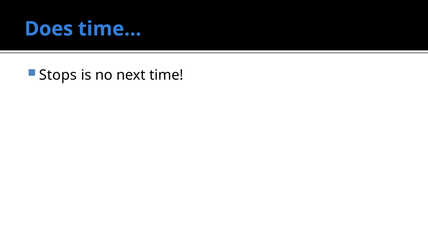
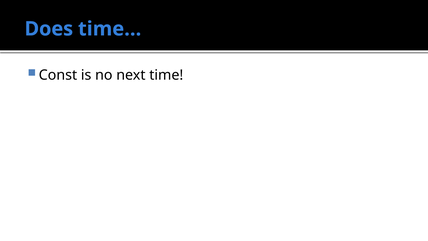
Stops: Stops -> Const (58, 75)
